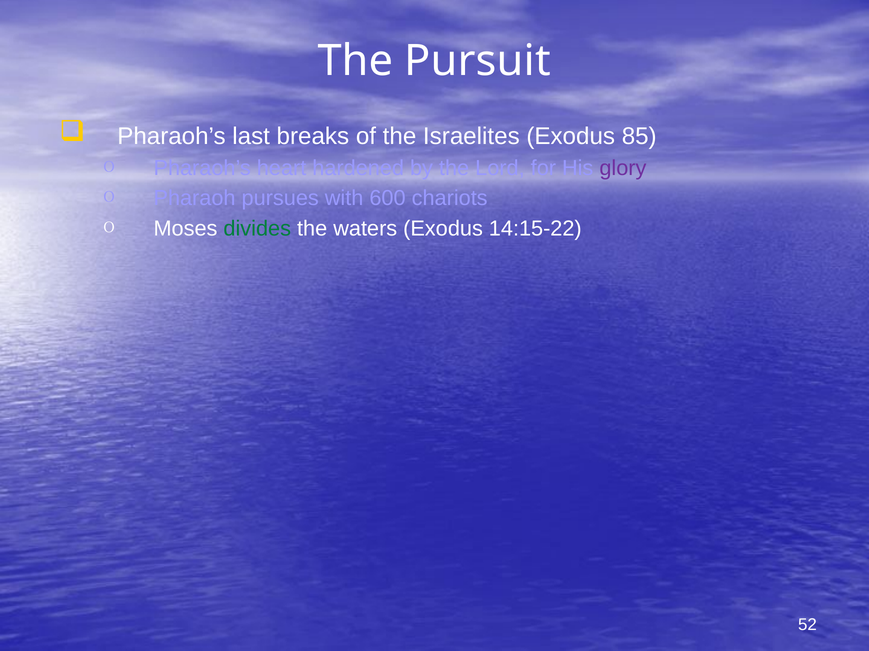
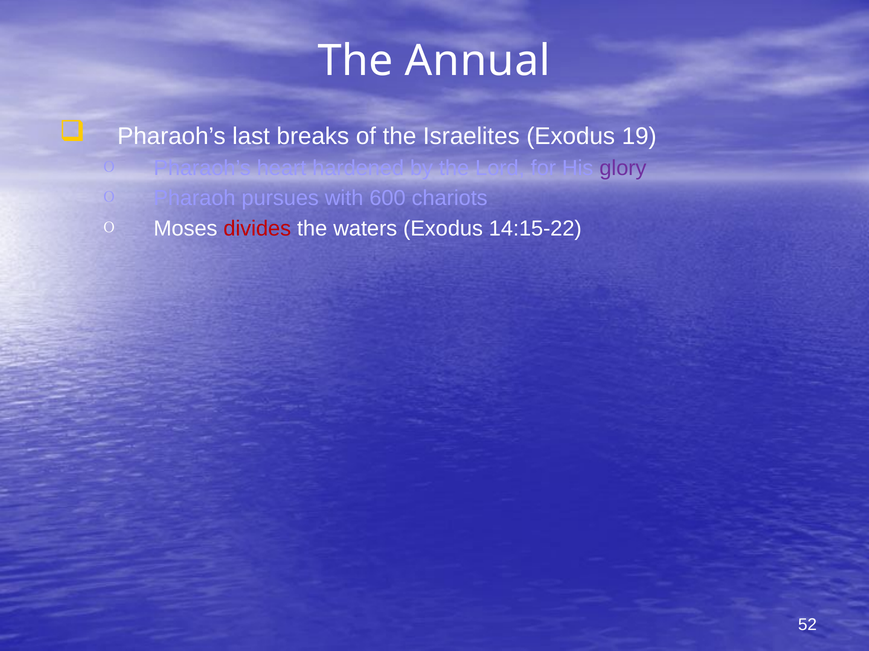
Pursuit: Pursuit -> Annual (478, 61)
85: 85 -> 19 (639, 136)
divides colour: green -> red (257, 229)
